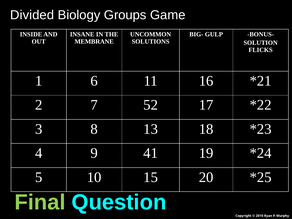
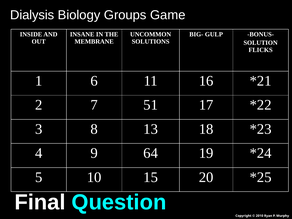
Divided: Divided -> Dialysis (32, 15)
52: 52 -> 51 (151, 105)
41: 41 -> 64 (151, 153)
Final colour: light green -> white (40, 202)
